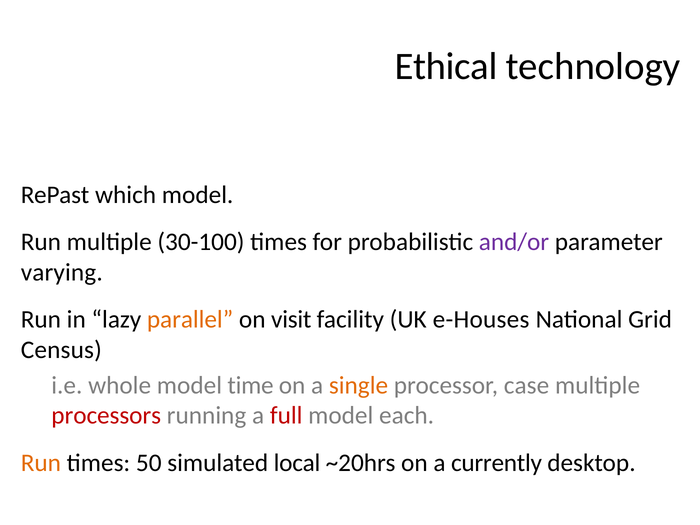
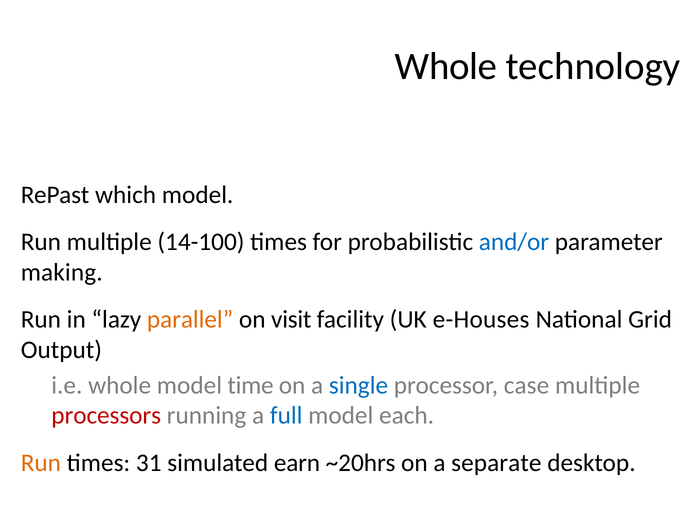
Ethical: Ethical -> Whole (446, 66)
30-100: 30-100 -> 14-100 (201, 242)
and/or colour: purple -> blue (514, 242)
varying: varying -> making (62, 272)
Census: Census -> Output (61, 350)
single colour: orange -> blue (359, 385)
full colour: red -> blue (286, 416)
50: 50 -> 31 (149, 463)
local: local -> earn (297, 463)
currently: currently -> separate (496, 463)
